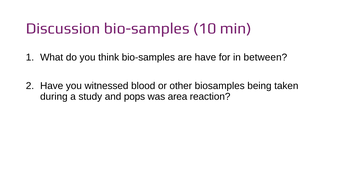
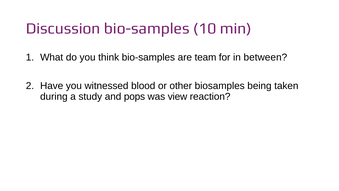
are have: have -> team (205, 57)
area: area -> view (178, 96)
